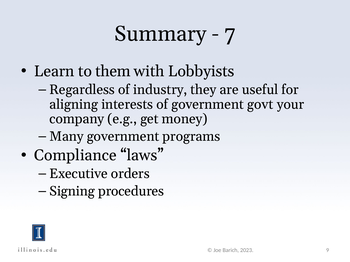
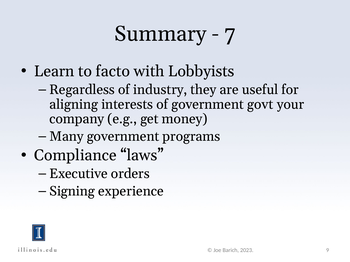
them: them -> facto (113, 71)
procedures: procedures -> experience (131, 191)
